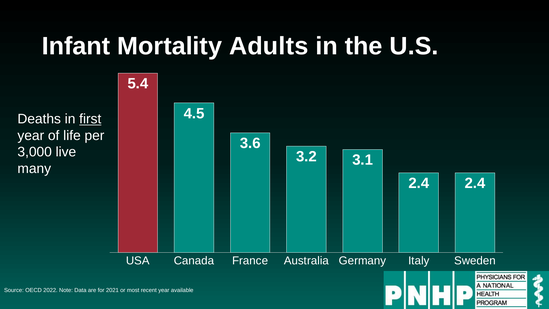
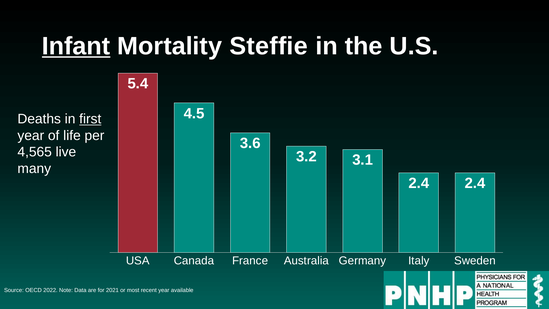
Infant underline: none -> present (76, 46)
Adults: Adults -> Steffie (269, 46)
3,000: 3,000 -> 4,565 (35, 152)
